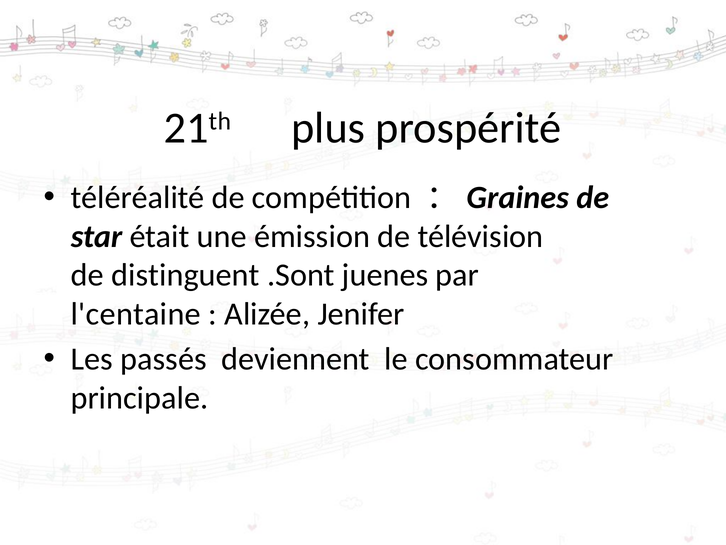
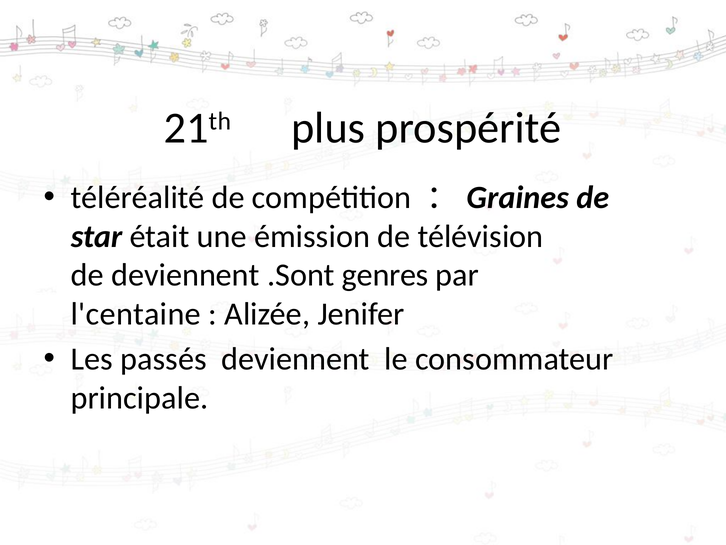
de distinguent: distinguent -> deviennent (185, 275)
juenes: juenes -> genres (385, 275)
